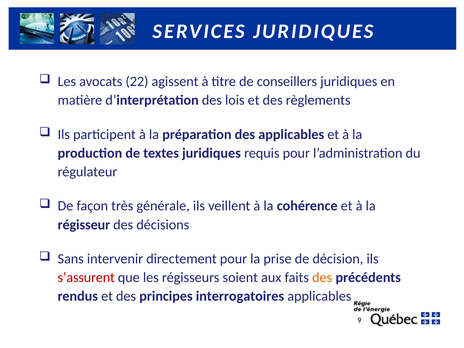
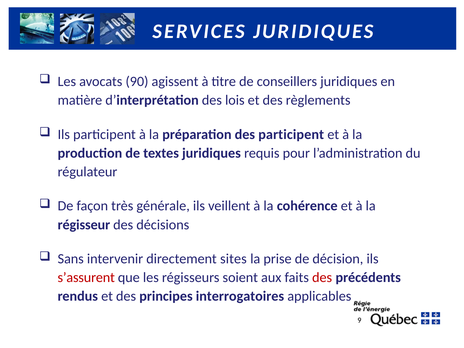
22: 22 -> 90 (137, 82)
des applicables: applicables -> participent (291, 134)
directement pour: pour -> sites (233, 259)
des colour: orange -> red (322, 278)
